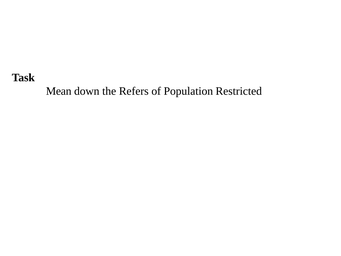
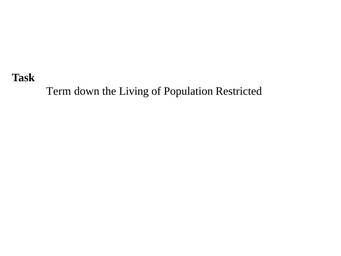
Mean: Mean -> Term (59, 91)
Refers: Refers -> Living (134, 91)
